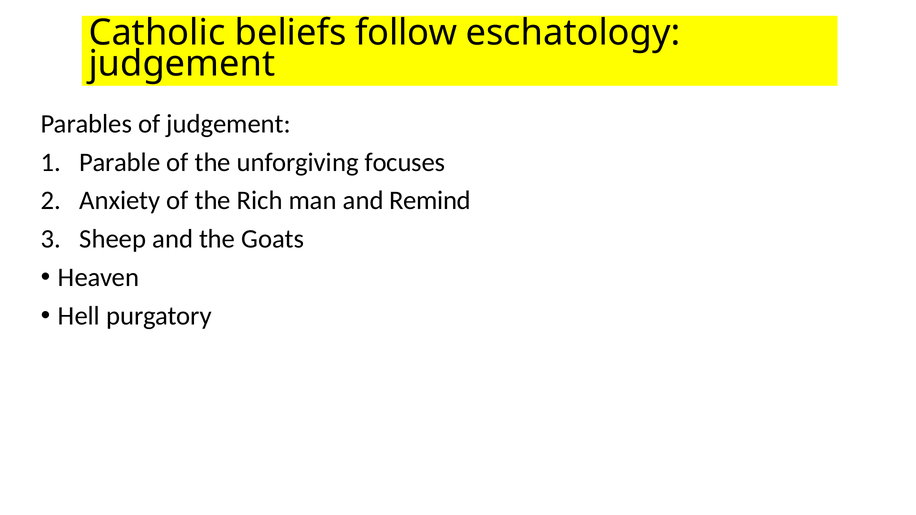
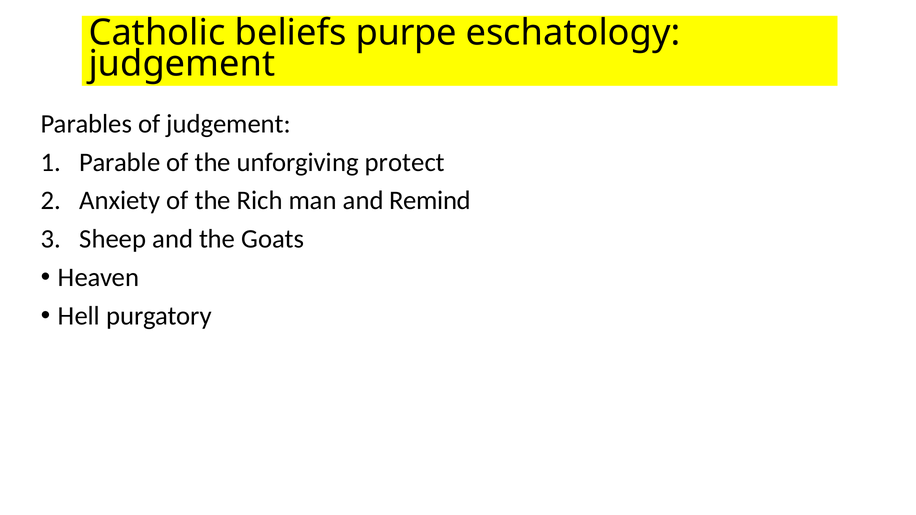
follow: follow -> purpe (406, 33)
focuses: focuses -> protect (405, 162)
